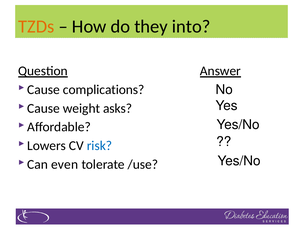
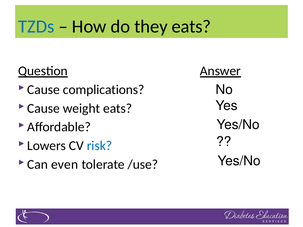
TZDs colour: orange -> blue (36, 27)
they into: into -> eats (191, 27)
weight asks: asks -> eats (118, 109)
